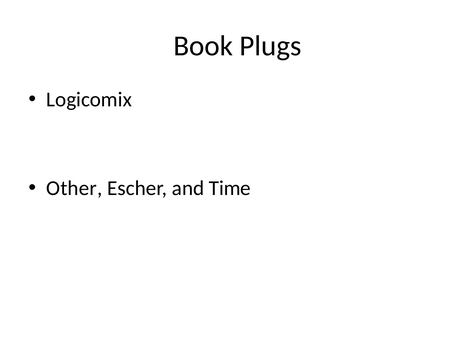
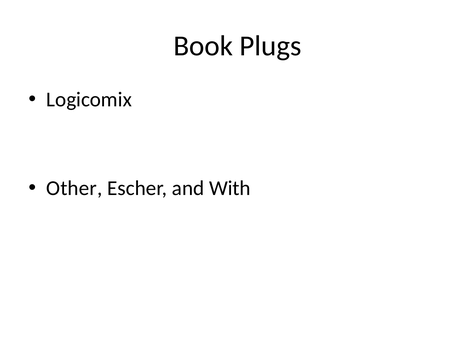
Time: Time -> With (230, 188)
